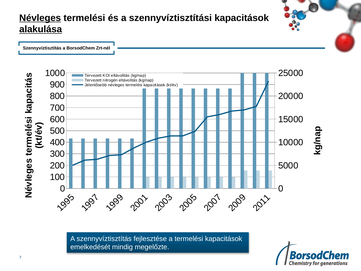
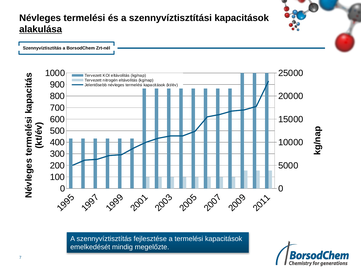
Névleges underline: present -> none (40, 18)
